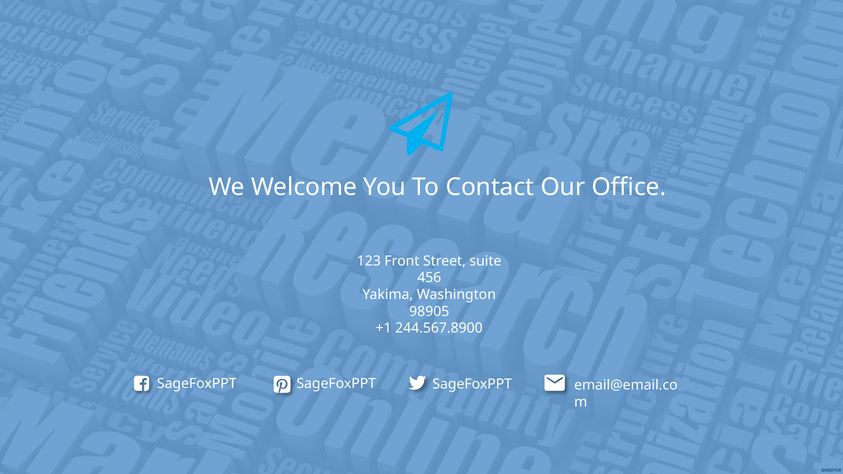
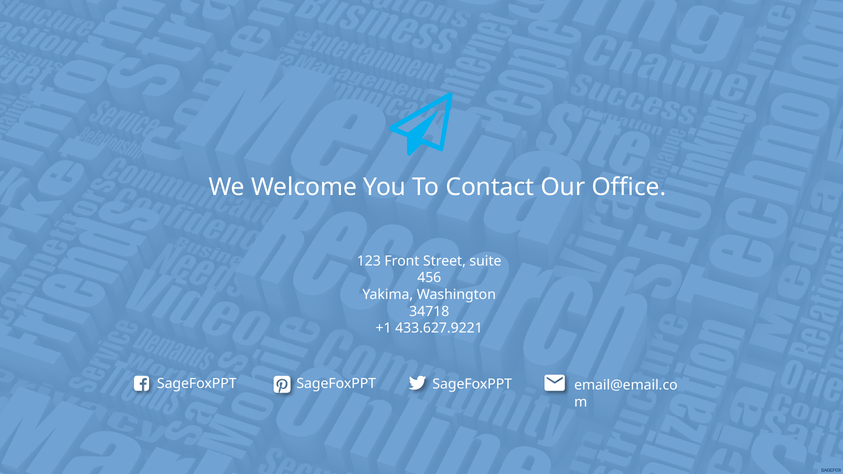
98905: 98905 -> 34718 (429, 312)
244.567.8900: 244.567.8900 -> 433.627.9221 (439, 328)
